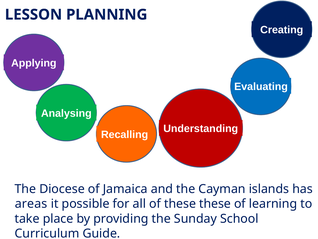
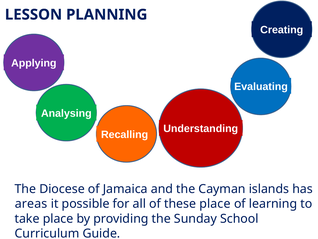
these these: these -> place (215, 203)
